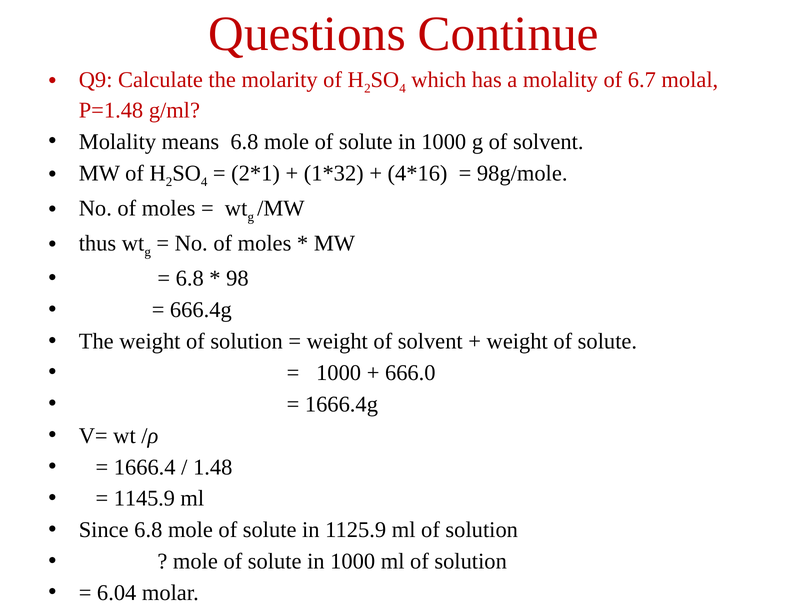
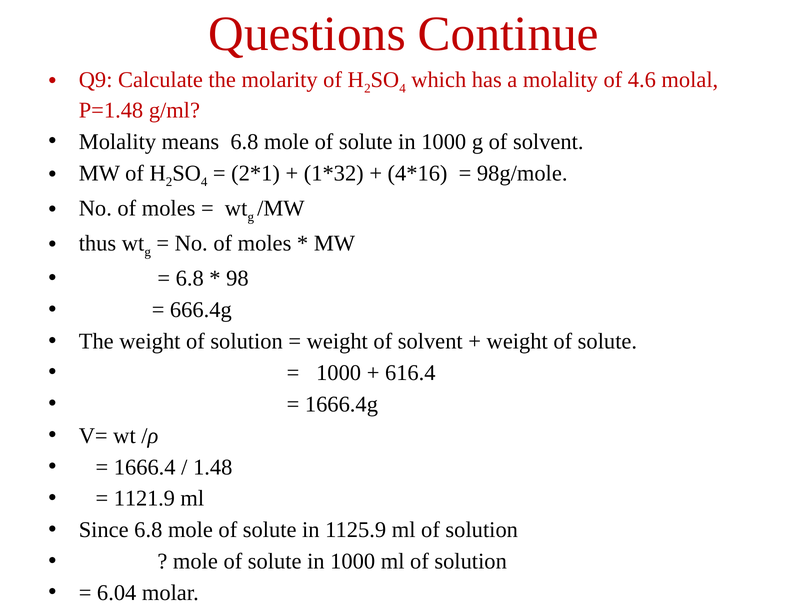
6.7: 6.7 -> 4.6 (642, 80)
666.0: 666.0 -> 616.4 (410, 373)
1145.9: 1145.9 -> 1121.9 (144, 499)
